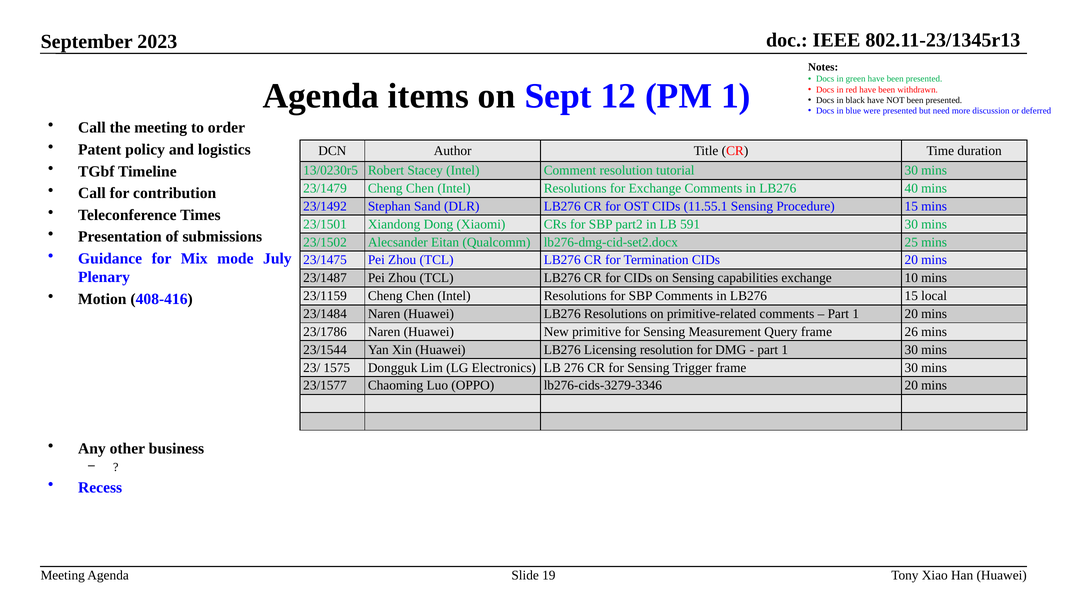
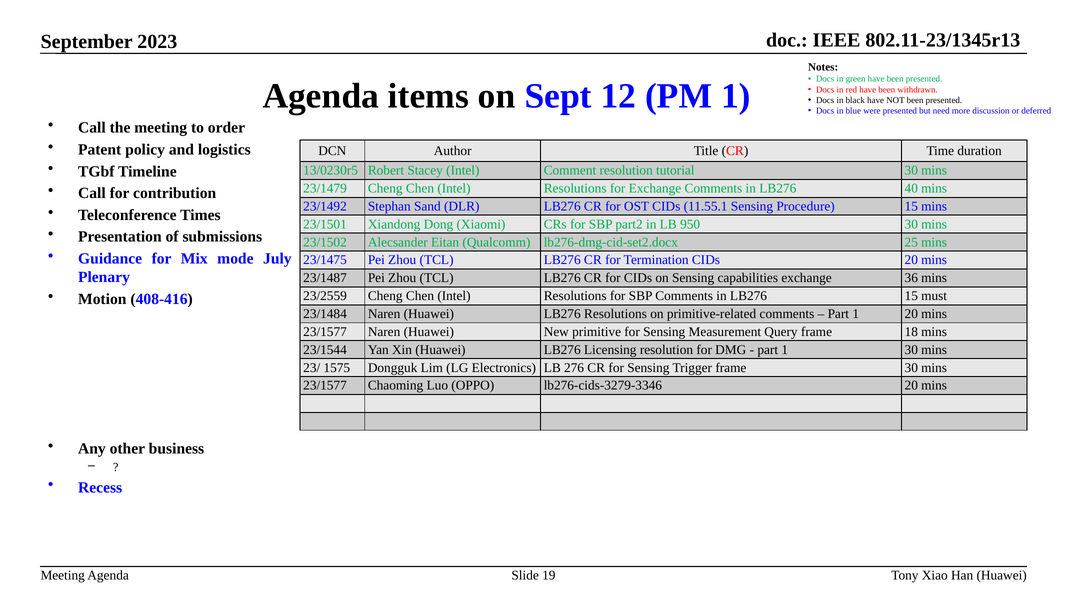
591: 591 -> 950 (690, 224)
10: 10 -> 36 (911, 278)
23/1159: 23/1159 -> 23/2559 (325, 296)
local: local -> must (934, 296)
23/1786: 23/1786 -> 23/1577 (325, 332)
26: 26 -> 18 (911, 332)
